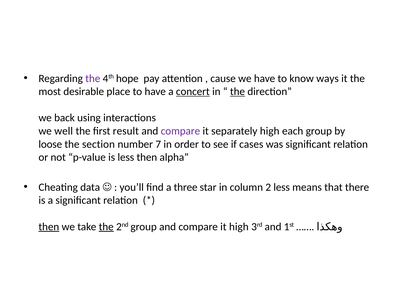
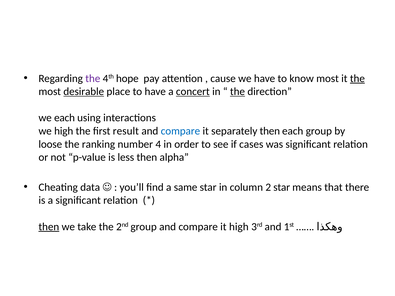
know ways: ways -> most (328, 78)
the underline: none -> present (357, 78)
desirable underline: none -> present (84, 92)
we back: back -> each (65, 118)
we well: well -> high (64, 131)
compare colour: purple -> blue (180, 131)
separately high: high -> then (270, 131)
section: section -> ranking (99, 144)
7: 7 -> 4 (158, 144)
three: three -> same (186, 187)
2 less: less -> star (282, 187)
the underline: present -> none (106, 227)
